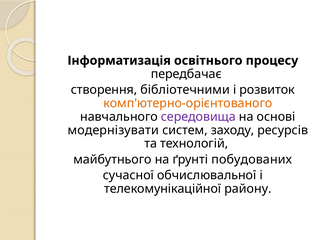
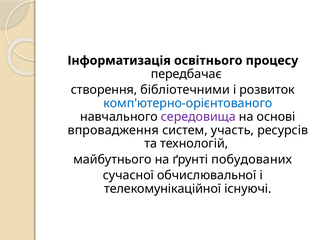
комп'ютерно-орієнтованого colour: orange -> blue (188, 103)
модернізувати: модернізувати -> впровадження (113, 130)
заходу: заходу -> участь (232, 130)
району: району -> існуючі (248, 189)
